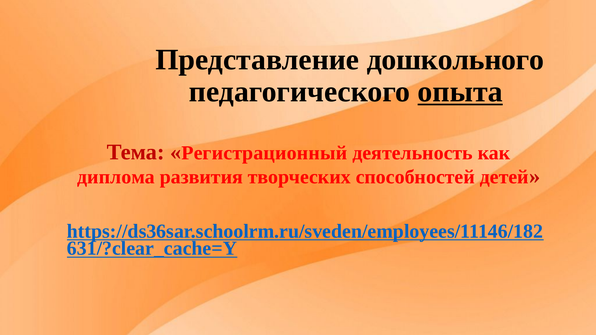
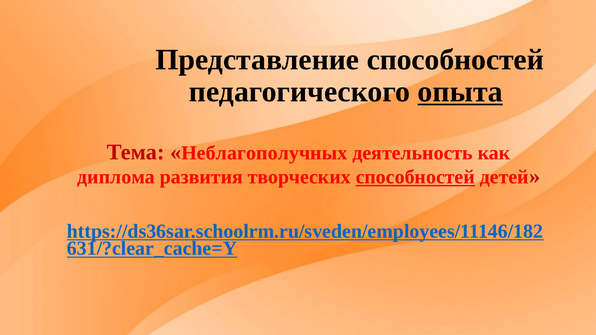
Представление дошкольного: дошкольного -> способностей (455, 60)
Регистрационный: Регистрационный -> Неблагополучных (264, 153)
способностей underline: none -> present (415, 177)
